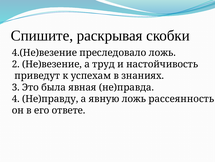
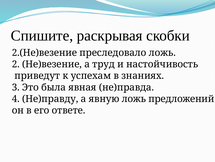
4.(Не)везение: 4.(Не)везение -> 2.(Не)везение (44, 53)
рассеянность: рассеянность -> предложений (181, 98)
